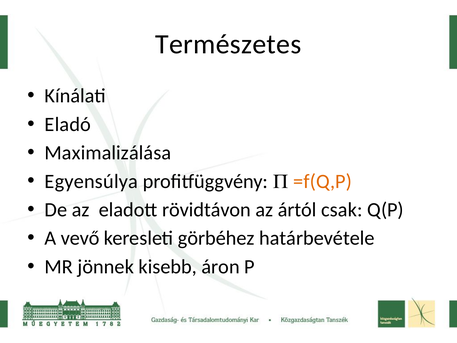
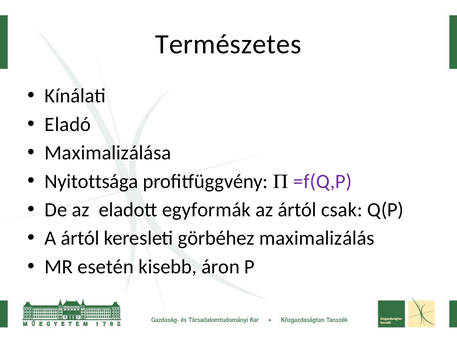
Egyensúlya: Egyensúlya -> Nyitottsága (91, 181)
=f(Q,P colour: orange -> purple (323, 181)
rövidtávon: rövidtávon -> egyformák (206, 210)
A vevő: vevő -> ártól (80, 238)
határbevétele: határbevétele -> maximalizálás (317, 238)
jönnek: jönnek -> esetén (106, 267)
